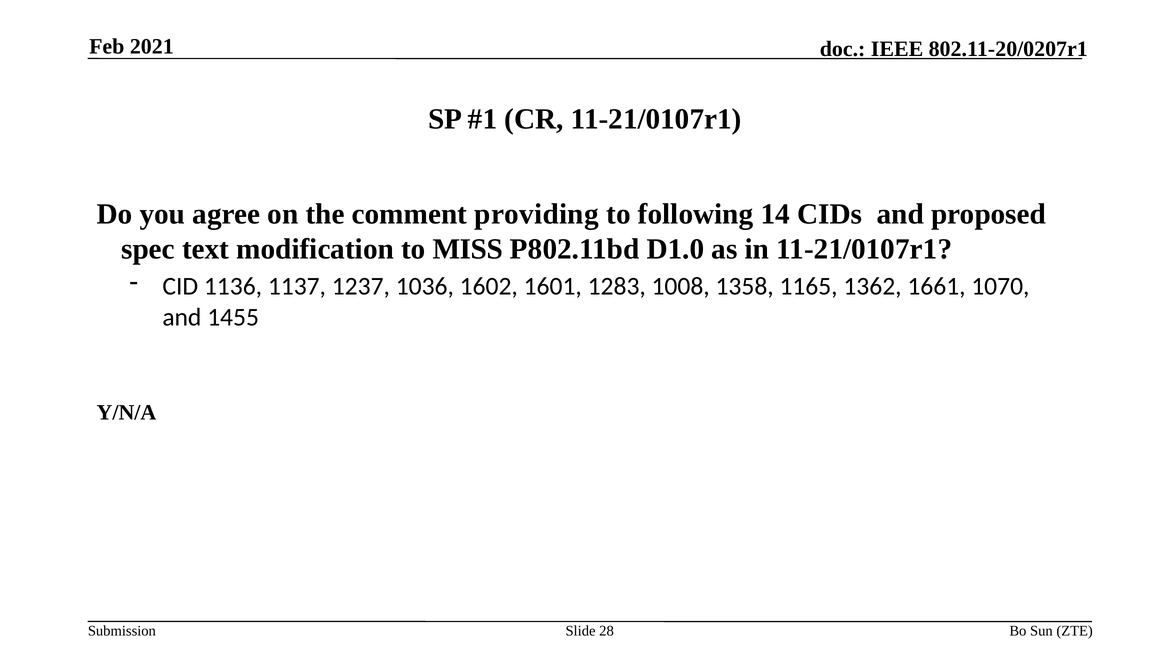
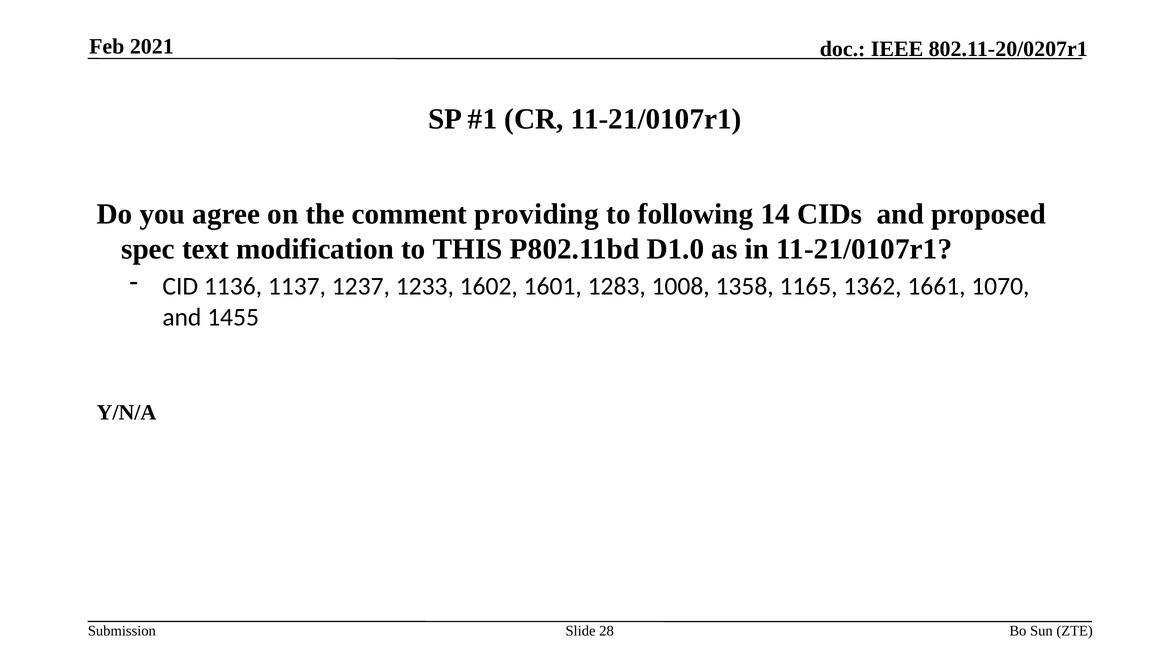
MISS: MISS -> THIS (468, 249)
1036: 1036 -> 1233 (425, 286)
